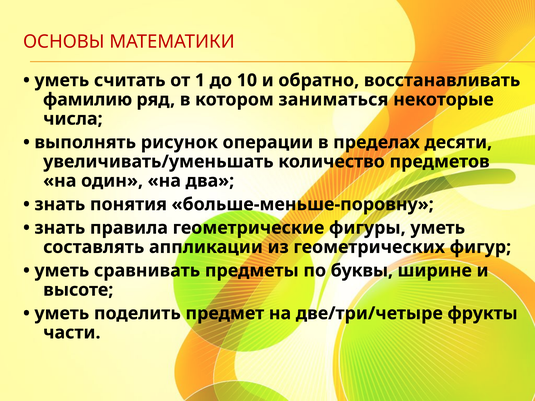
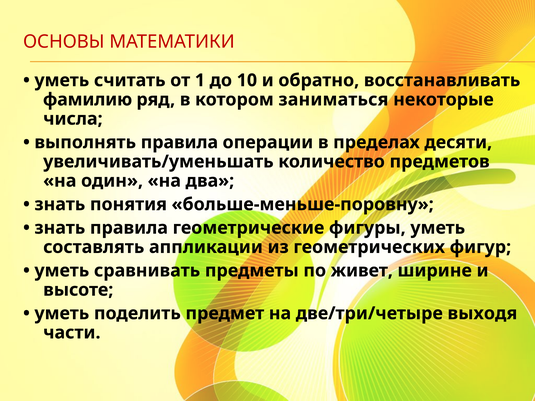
выполнять рисунок: рисунок -> правила (179, 142)
буквы: буквы -> живет (362, 271)
фрукты: фрукты -> выходя (482, 314)
